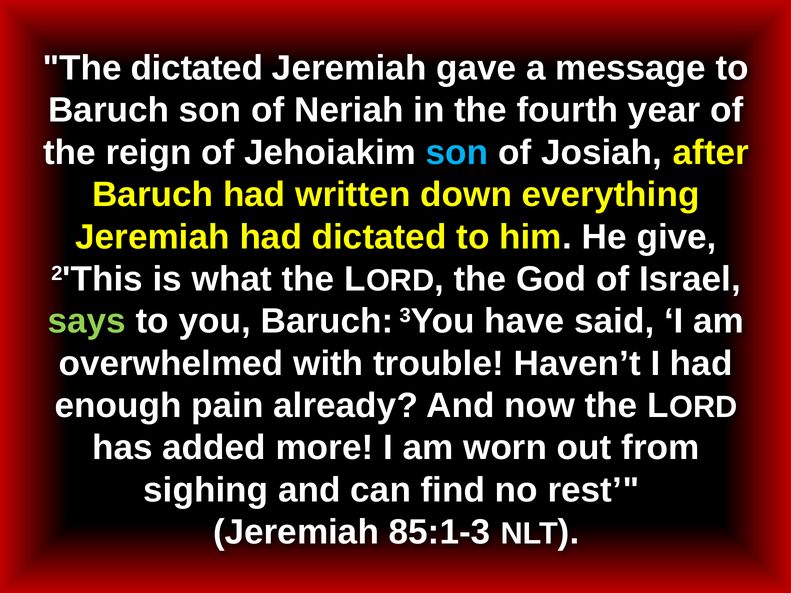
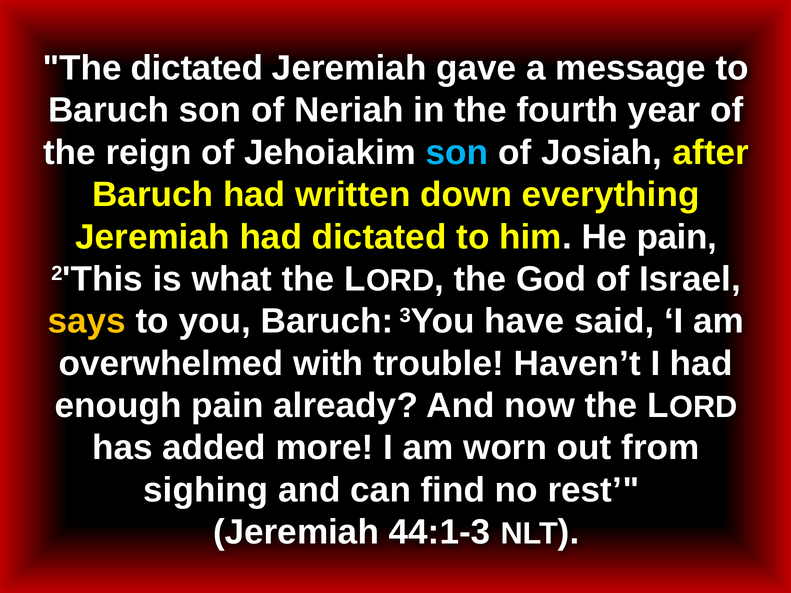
He give: give -> pain (677, 237)
says colour: light green -> yellow (87, 321)
85:1-3: 85:1-3 -> 44:1-3 (440, 532)
